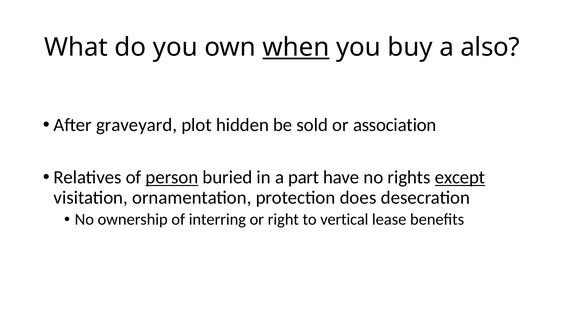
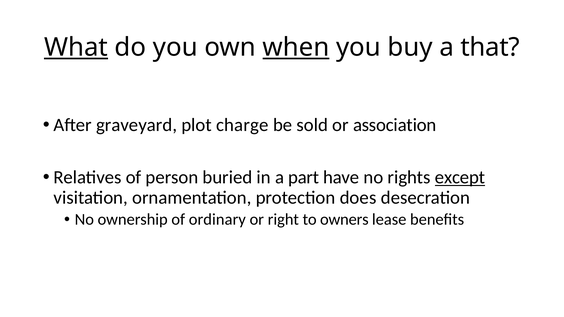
What underline: none -> present (76, 47)
also: also -> that (490, 47)
hidden: hidden -> charge (242, 125)
person underline: present -> none (172, 177)
interring: interring -> ordinary (217, 220)
vertical: vertical -> owners (344, 220)
